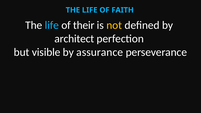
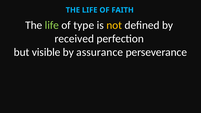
life colour: light blue -> light green (52, 25)
their: their -> type (84, 25)
architect: architect -> received (74, 39)
